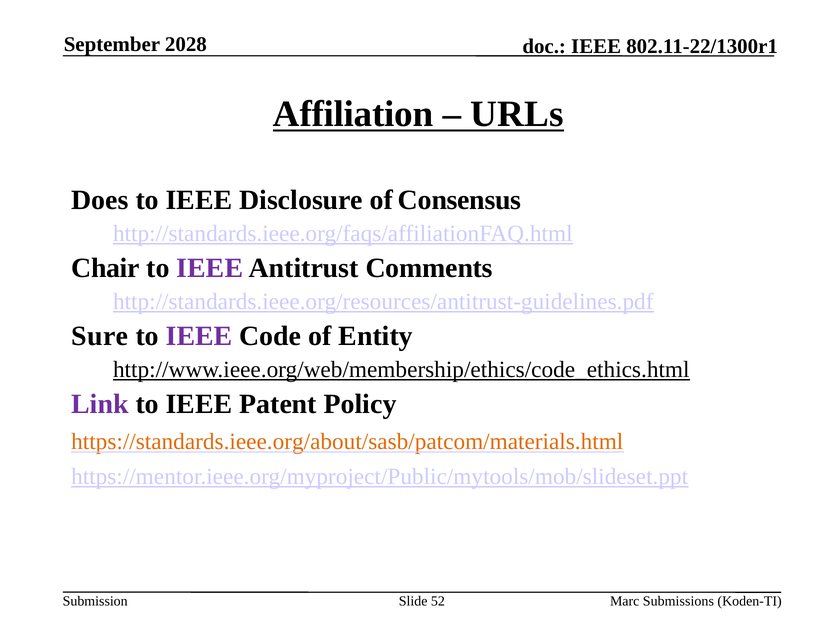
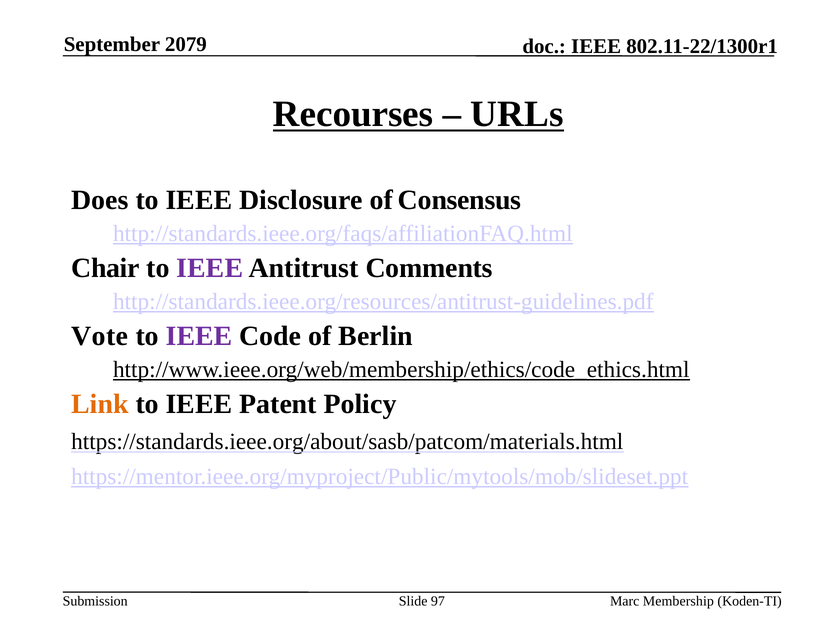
2028: 2028 -> 2079 (186, 44)
Affiliation: Affiliation -> Recourses (353, 114)
Sure: Sure -> Vote (100, 336)
Entity: Entity -> Berlin (376, 336)
Link colour: purple -> orange (100, 405)
https://standards.ieee.org/about/sasb/patcom/materials.html colour: orange -> black (347, 442)
52: 52 -> 97 (438, 602)
Submissions: Submissions -> Membership (678, 602)
